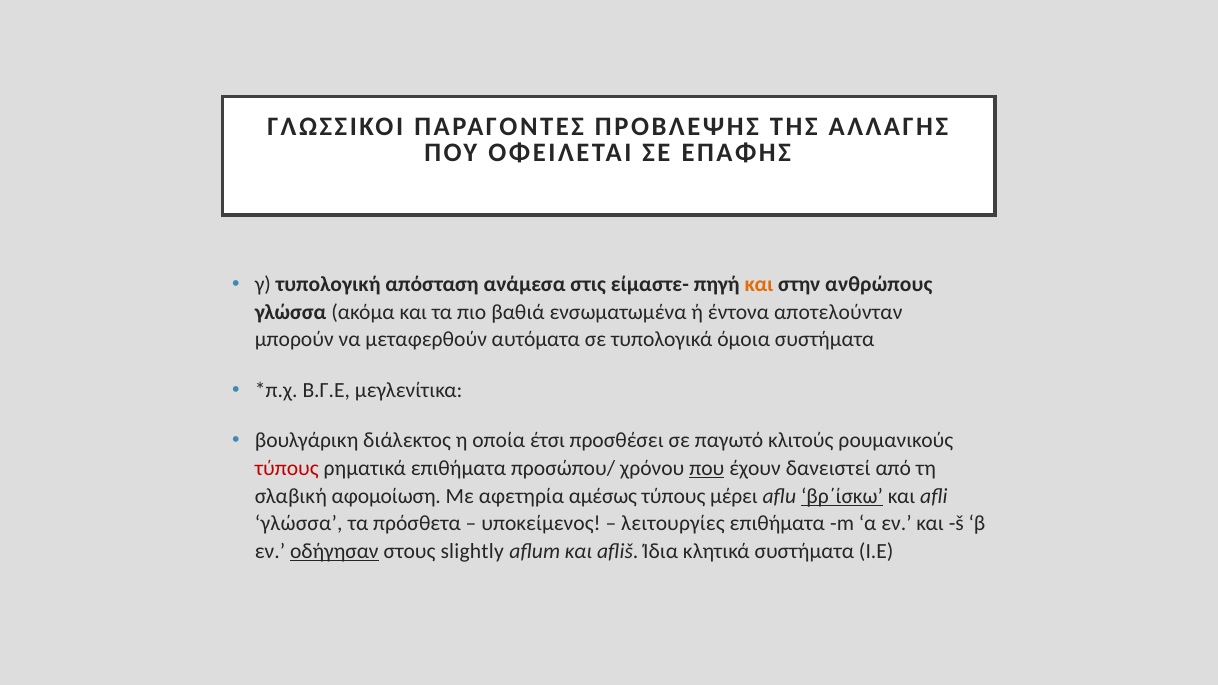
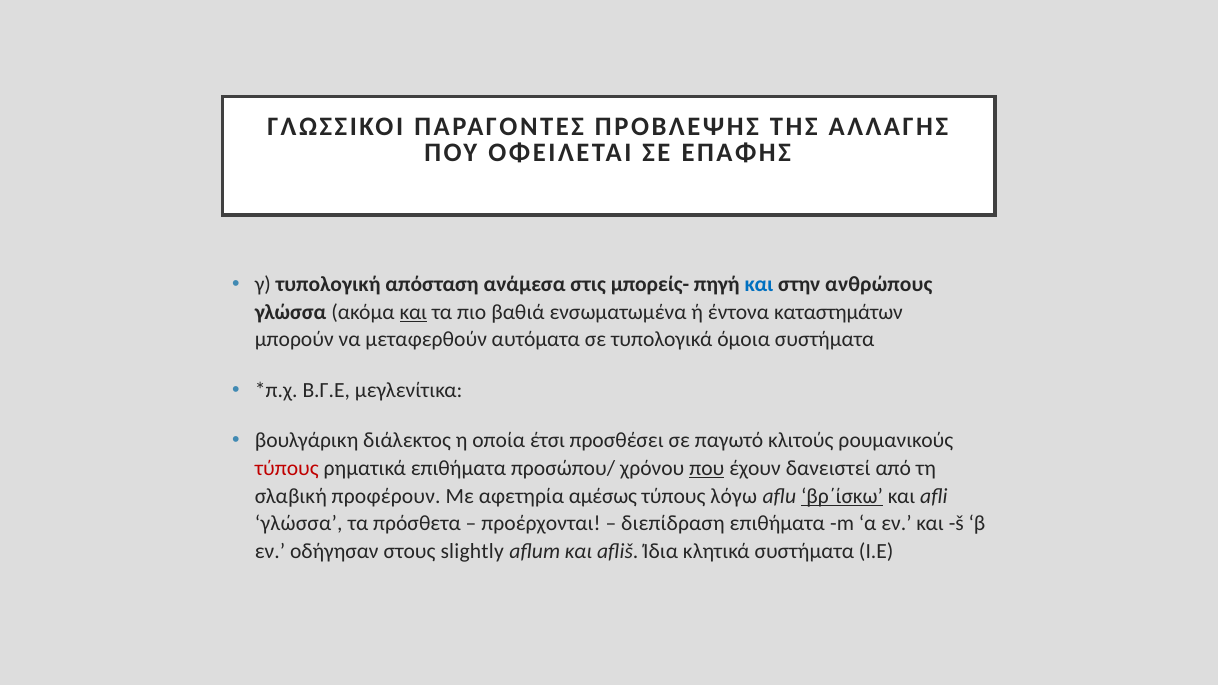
είμαστε-: είμαστε- -> μπορείς- (650, 284)
και colour: orange -> blue (759, 284)
και underline: none -> present (413, 312)
αποτελούνταν: αποτελούνταν -> καταστημάτων (838, 312)
αφομοίωση: αφομοίωση -> προφέρουν (386, 496)
μέρει: μέρει -> λόγω (734, 496)
υποκείμενος: υποκείμενος -> προέρχονται (541, 524)
λειτουργίες: λειτουργίες -> διεπίδραση (673, 524)
οδήγησαν underline: present -> none (334, 552)
